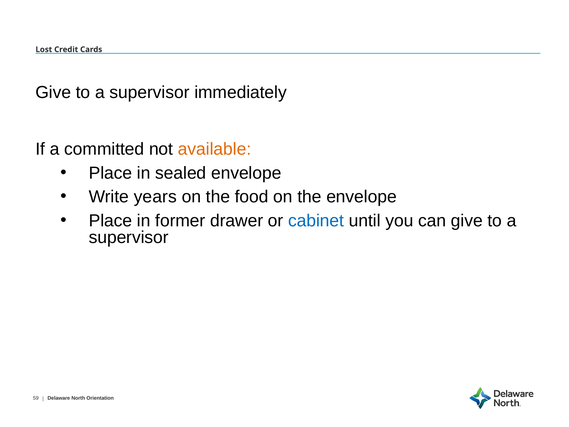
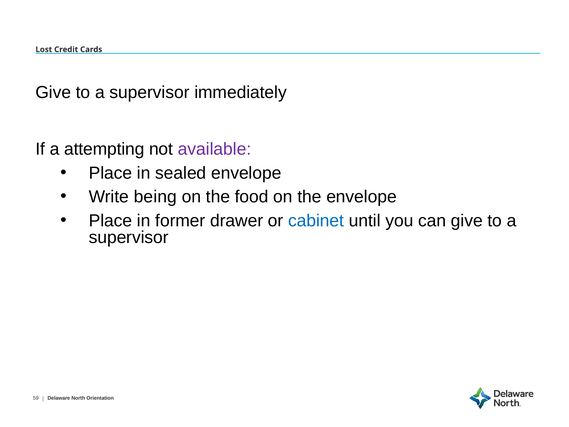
committed: committed -> attempting (104, 149)
available colour: orange -> purple (215, 149)
years: years -> being (155, 197)
